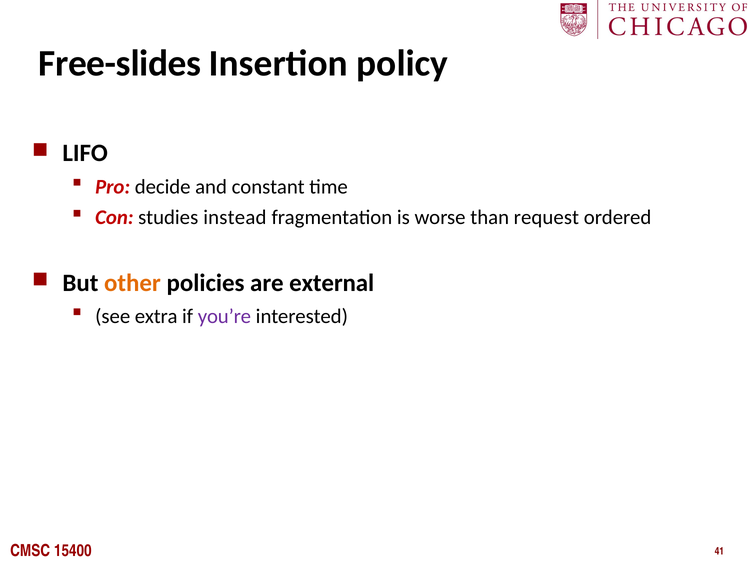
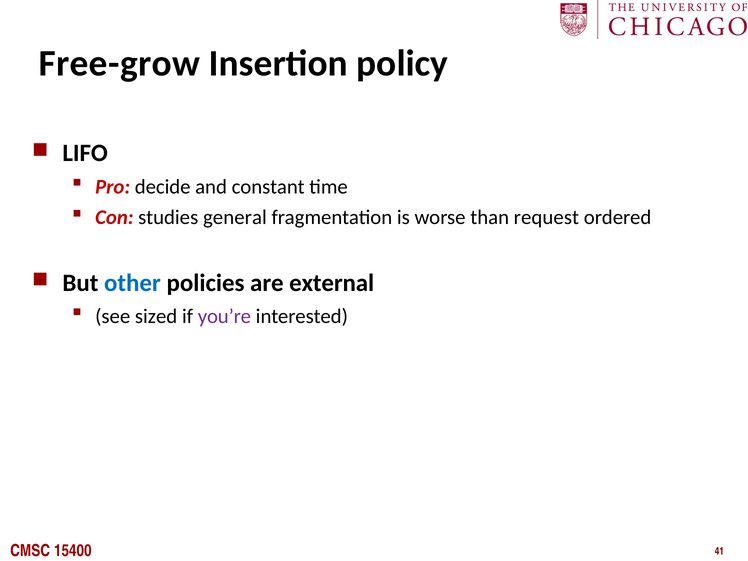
Free-slides: Free-slides -> Free-grow (119, 63)
instead: instead -> general (235, 218)
other colour: orange -> blue (132, 283)
extra: extra -> sized (156, 316)
